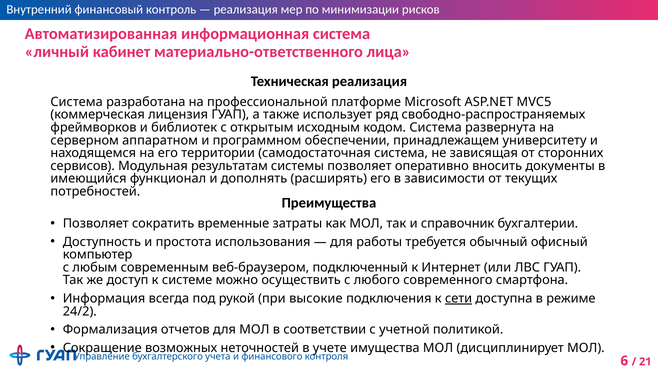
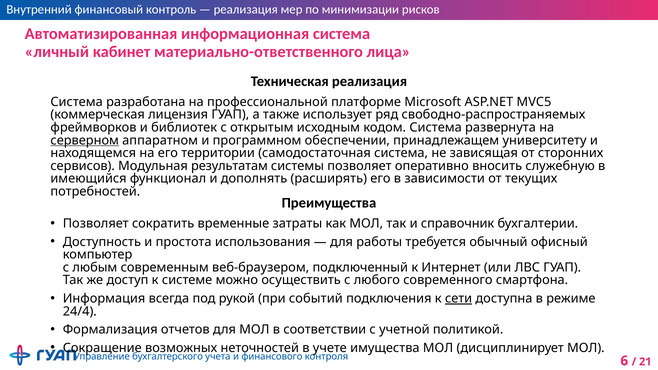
серверном underline: none -> present (85, 140)
документы: документы -> служебную (560, 166)
высокие: высокие -> событий (316, 299)
24/2: 24/2 -> 24/4 (80, 311)
